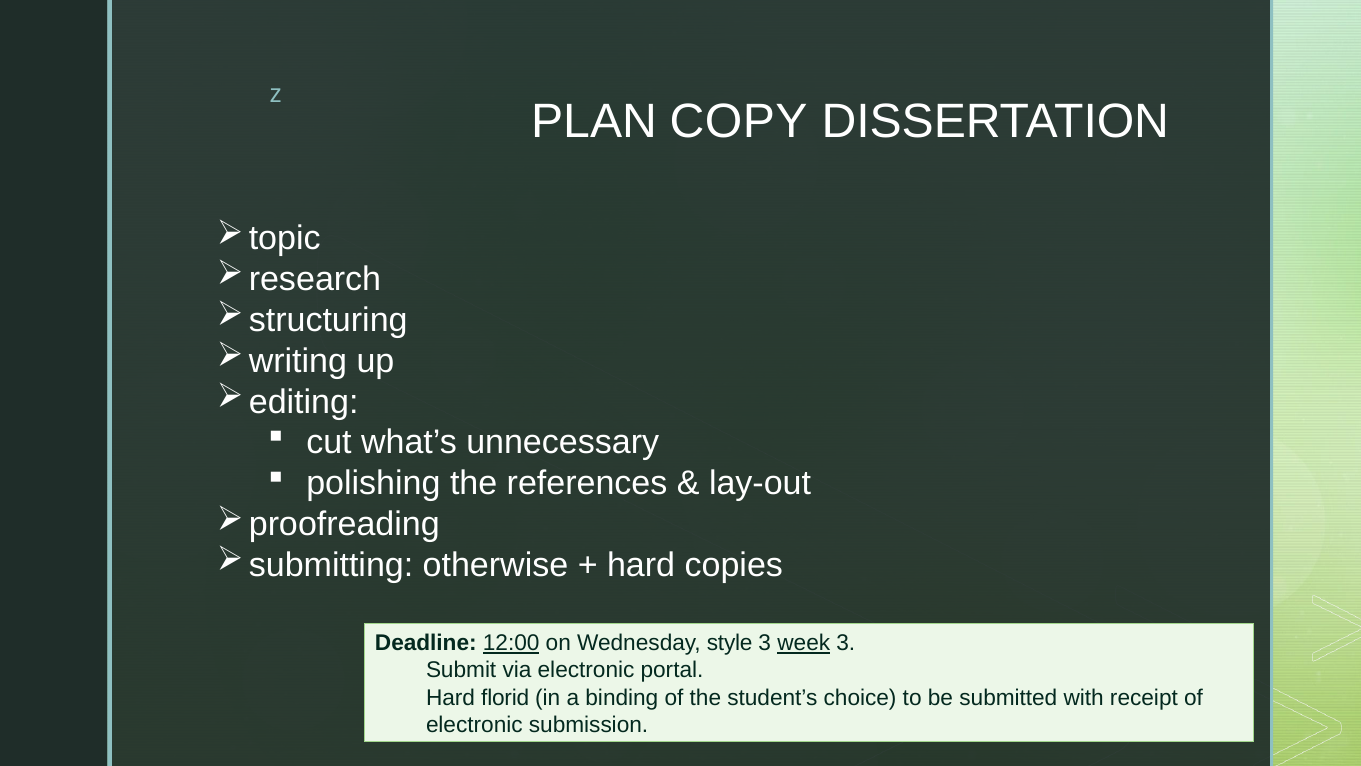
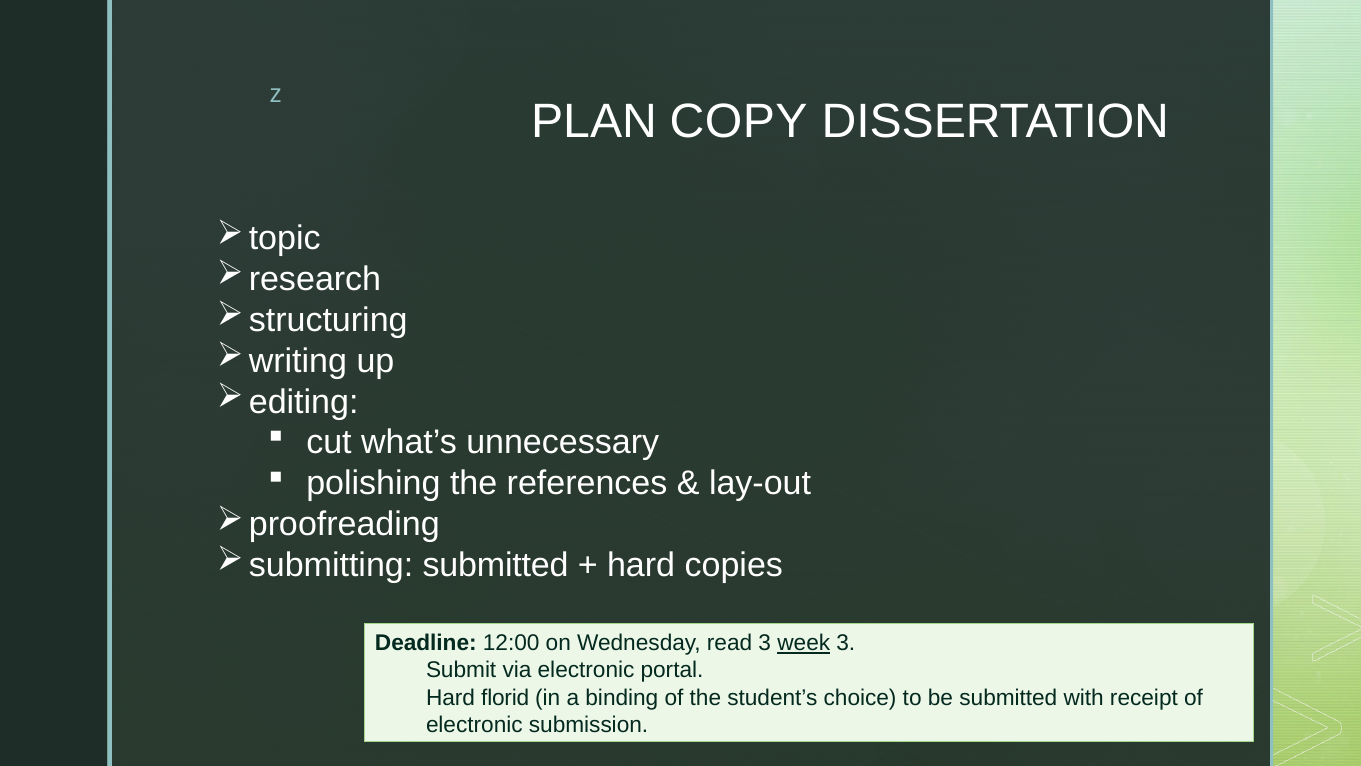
otherwise: otherwise -> submitted (496, 565)
12:00 underline: present -> none (511, 643)
style: style -> read (730, 643)
